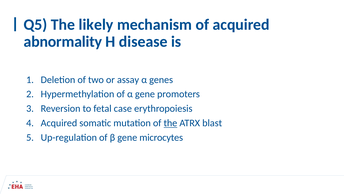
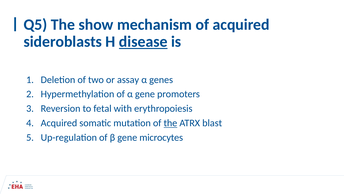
likely: likely -> show (96, 25)
abnormality: abnormality -> sideroblasts (63, 42)
disease underline: none -> present (143, 42)
case: case -> with (123, 108)
